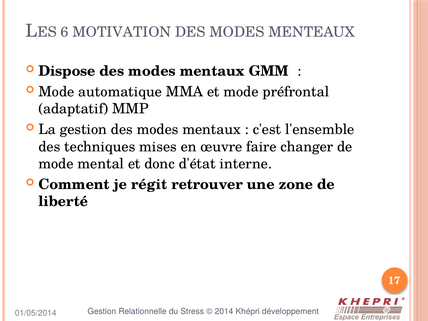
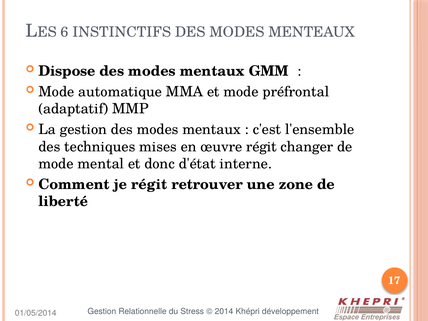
MOTIVATION: MOTIVATION -> INSTINCTIFS (122, 32)
œuvre faire: faire -> régit (262, 147)
